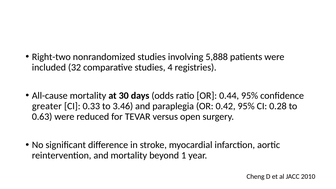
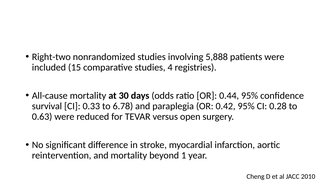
32: 32 -> 15 (75, 67)
greater: greater -> survival (47, 106)
3.46: 3.46 -> 6.78 (123, 106)
